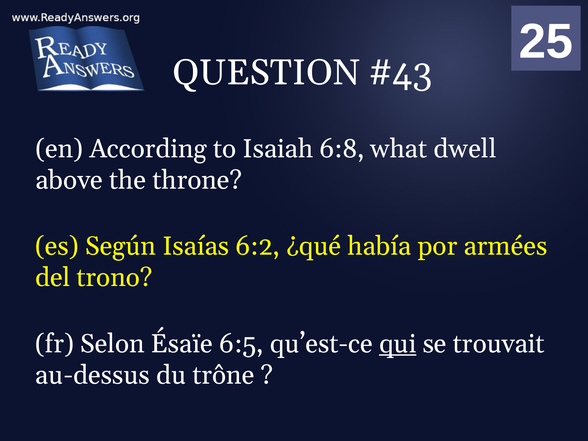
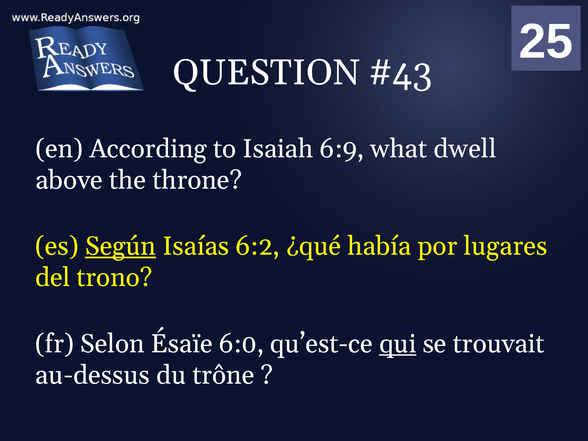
6:8: 6:8 -> 6:9 (342, 149)
Según underline: none -> present (121, 246)
armées: armées -> lugares (506, 246)
6:5: 6:5 -> 6:0 (241, 344)
